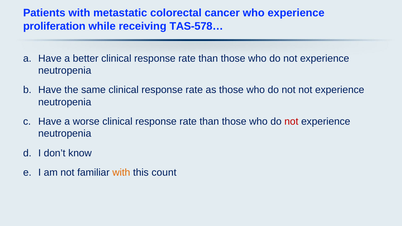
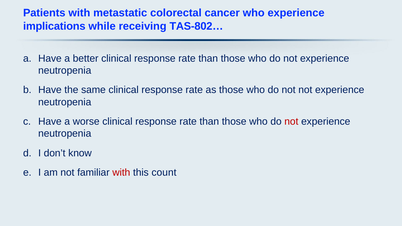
proliferation: proliferation -> implications (54, 26)
TAS-578…: TAS-578… -> TAS-802… (196, 26)
with colour: orange -> red (121, 173)
